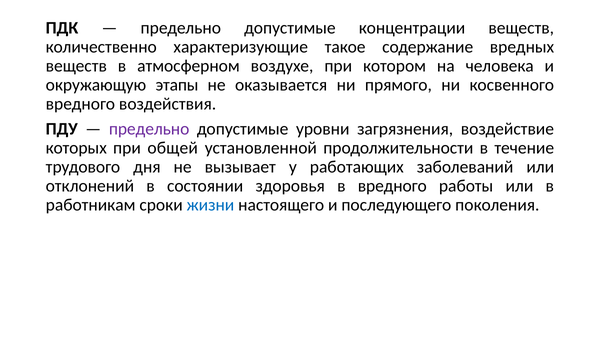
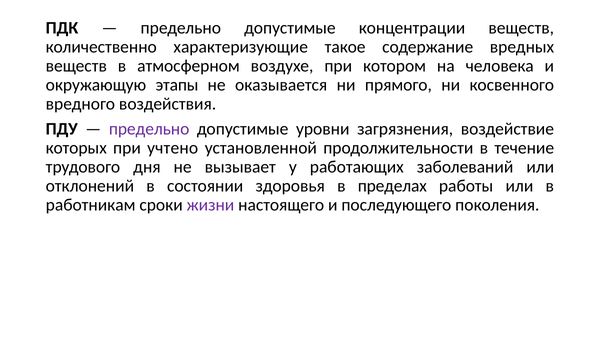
общей: общей -> учтено (173, 148)
в вредного: вредного -> пределах (392, 186)
жизни colour: blue -> purple (211, 204)
